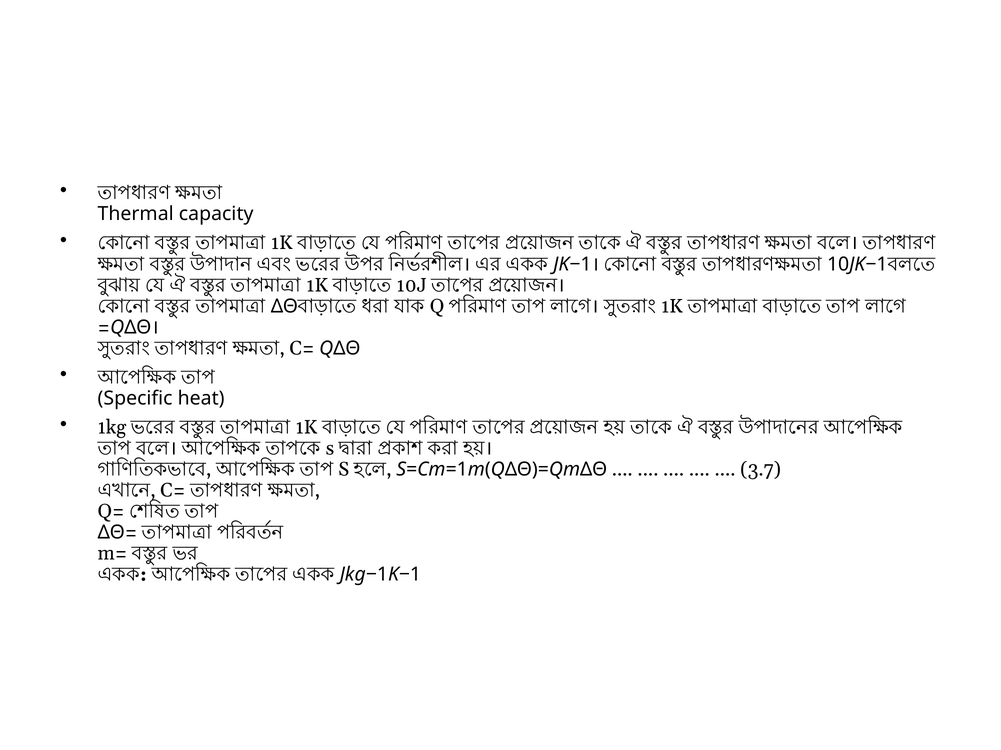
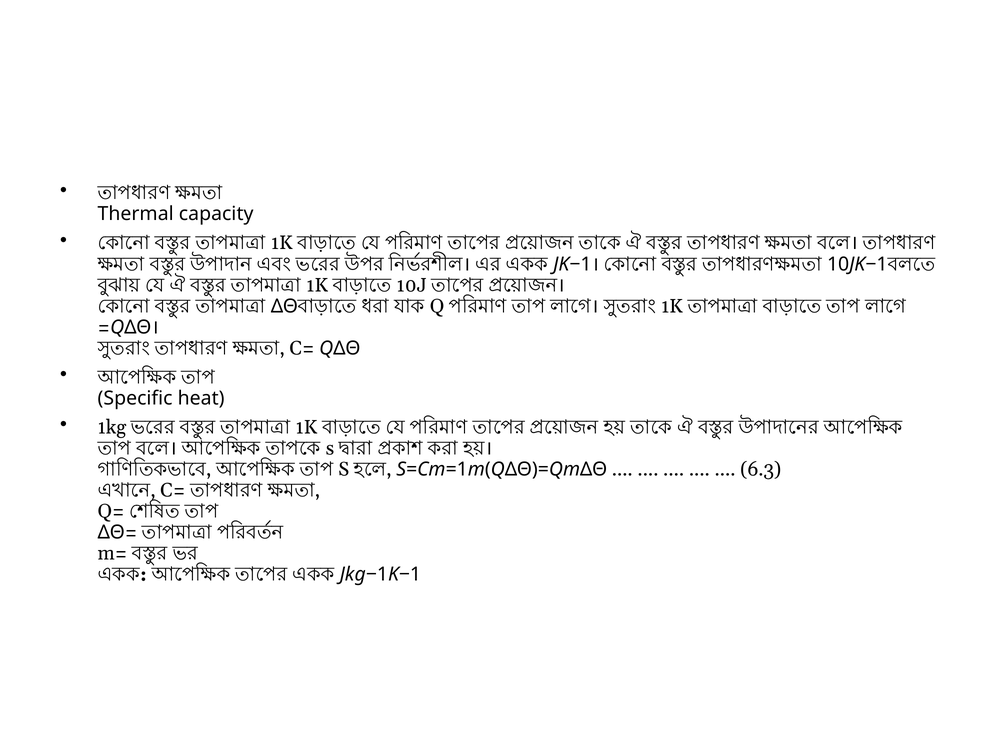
3.7: 3.7 -> 6.3 (761, 470)
